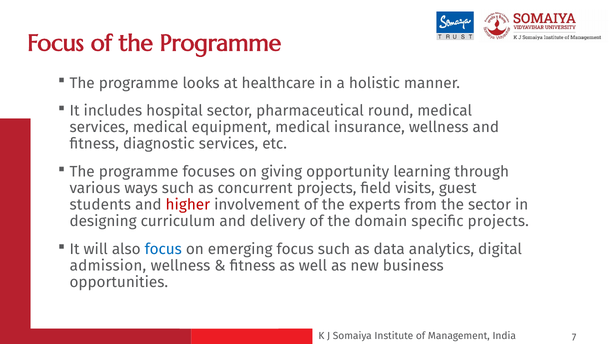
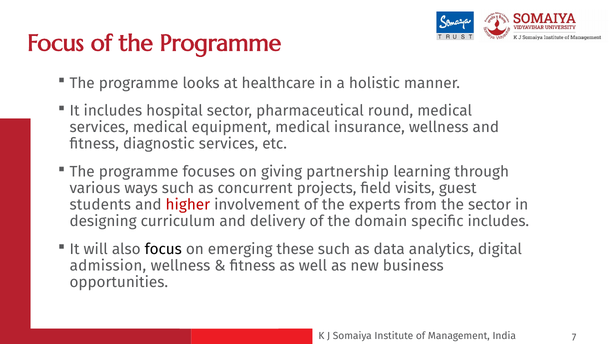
opportunity: opportunity -> partnership (348, 172)
specific projects: projects -> includes (498, 222)
focus colour: blue -> black (163, 250)
emerging focus: focus -> these (295, 250)
